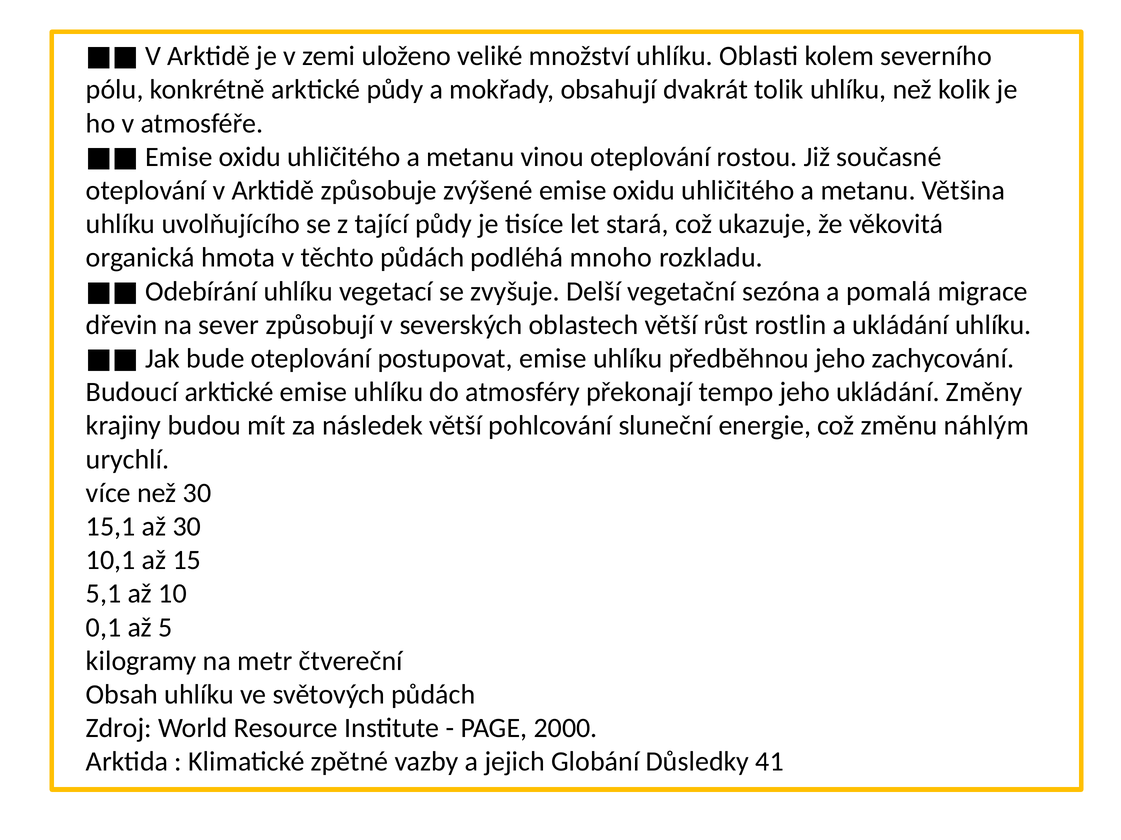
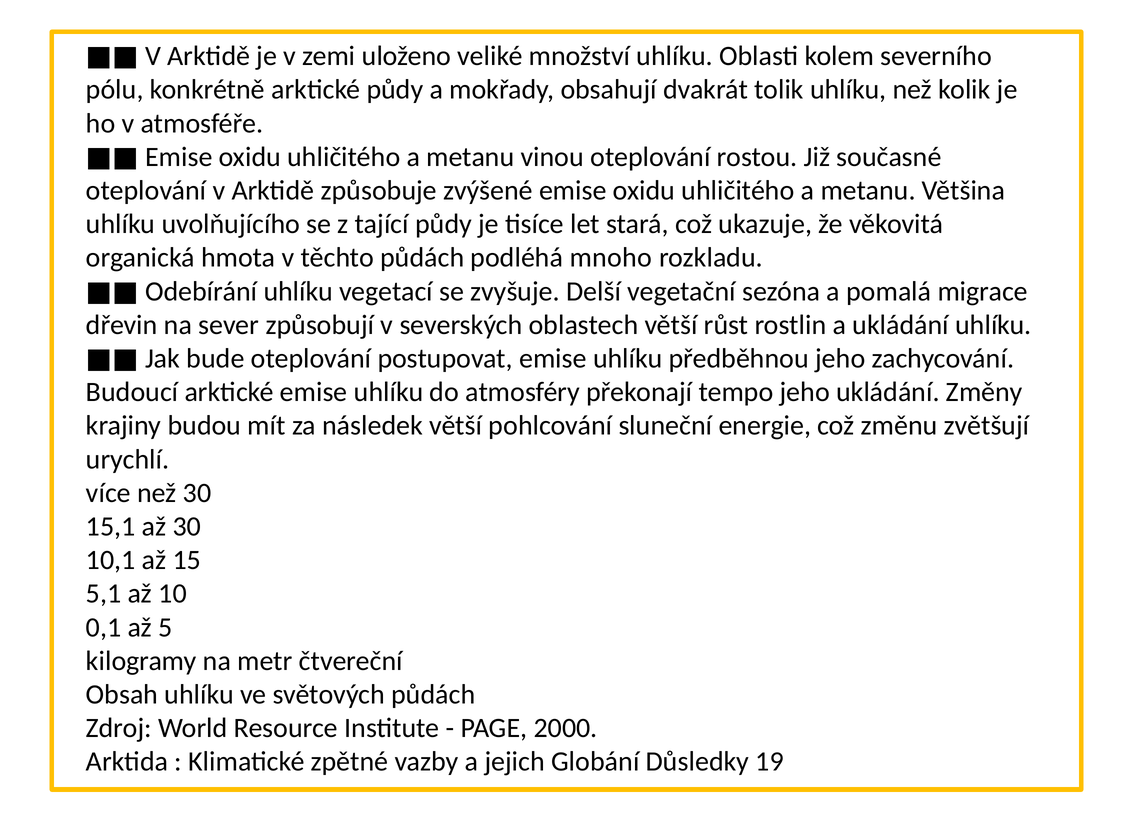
náhlým: náhlým -> zvětšují (987, 426)
41: 41 -> 19 (770, 762)
